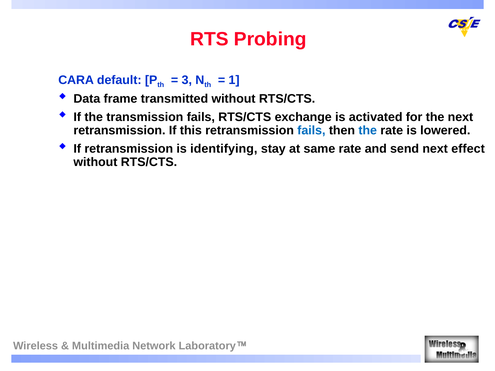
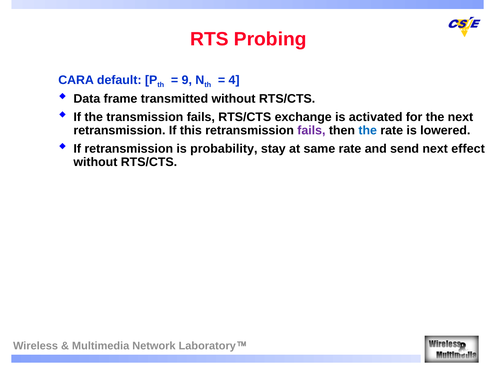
3: 3 -> 9 (187, 80)
1: 1 -> 4 (234, 80)
fails colour: blue -> purple (311, 130)
identifying: identifying -> probability (224, 149)
